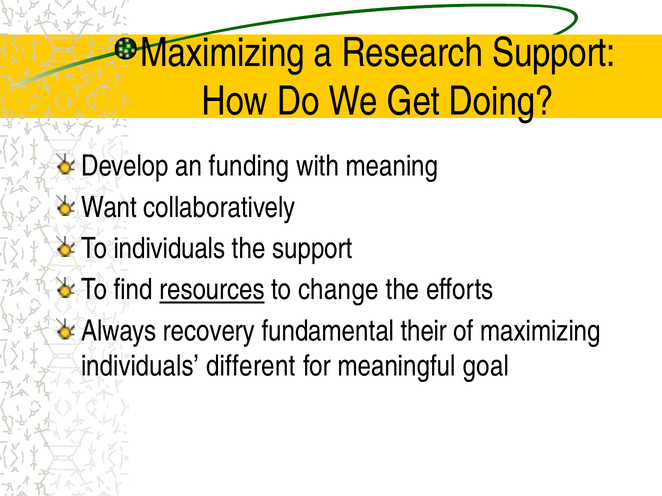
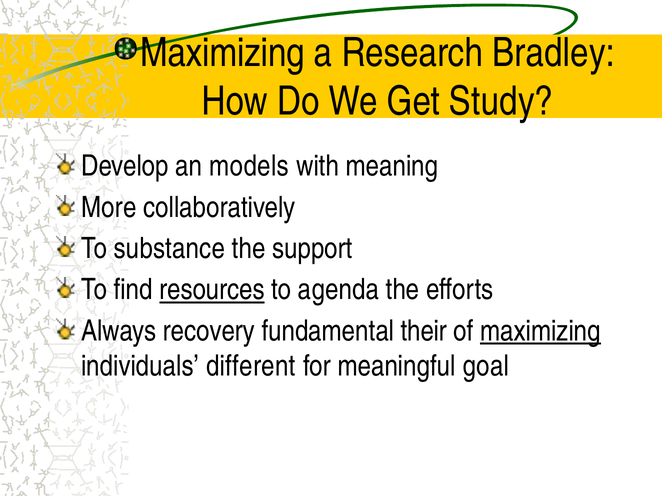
Research Support: Support -> Bradley (554, 53)
Doing: Doing -> Study (501, 102)
funding: funding -> models (249, 166)
Want: Want -> More (109, 208)
To individuals: individuals -> substance (169, 249)
change: change -> agenda (339, 290)
maximizing underline: none -> present (540, 331)
